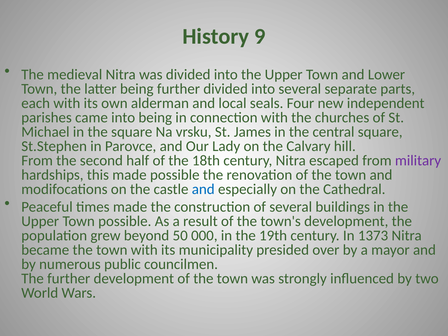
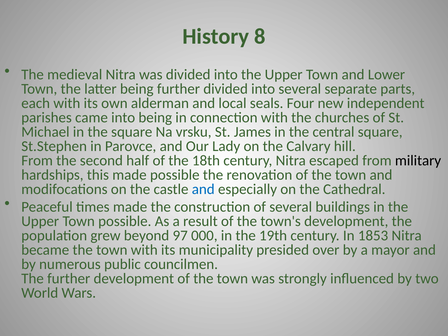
9: 9 -> 8 (260, 36)
military colour: purple -> black (418, 161)
50: 50 -> 97 (180, 236)
1373: 1373 -> 1853 (373, 236)
